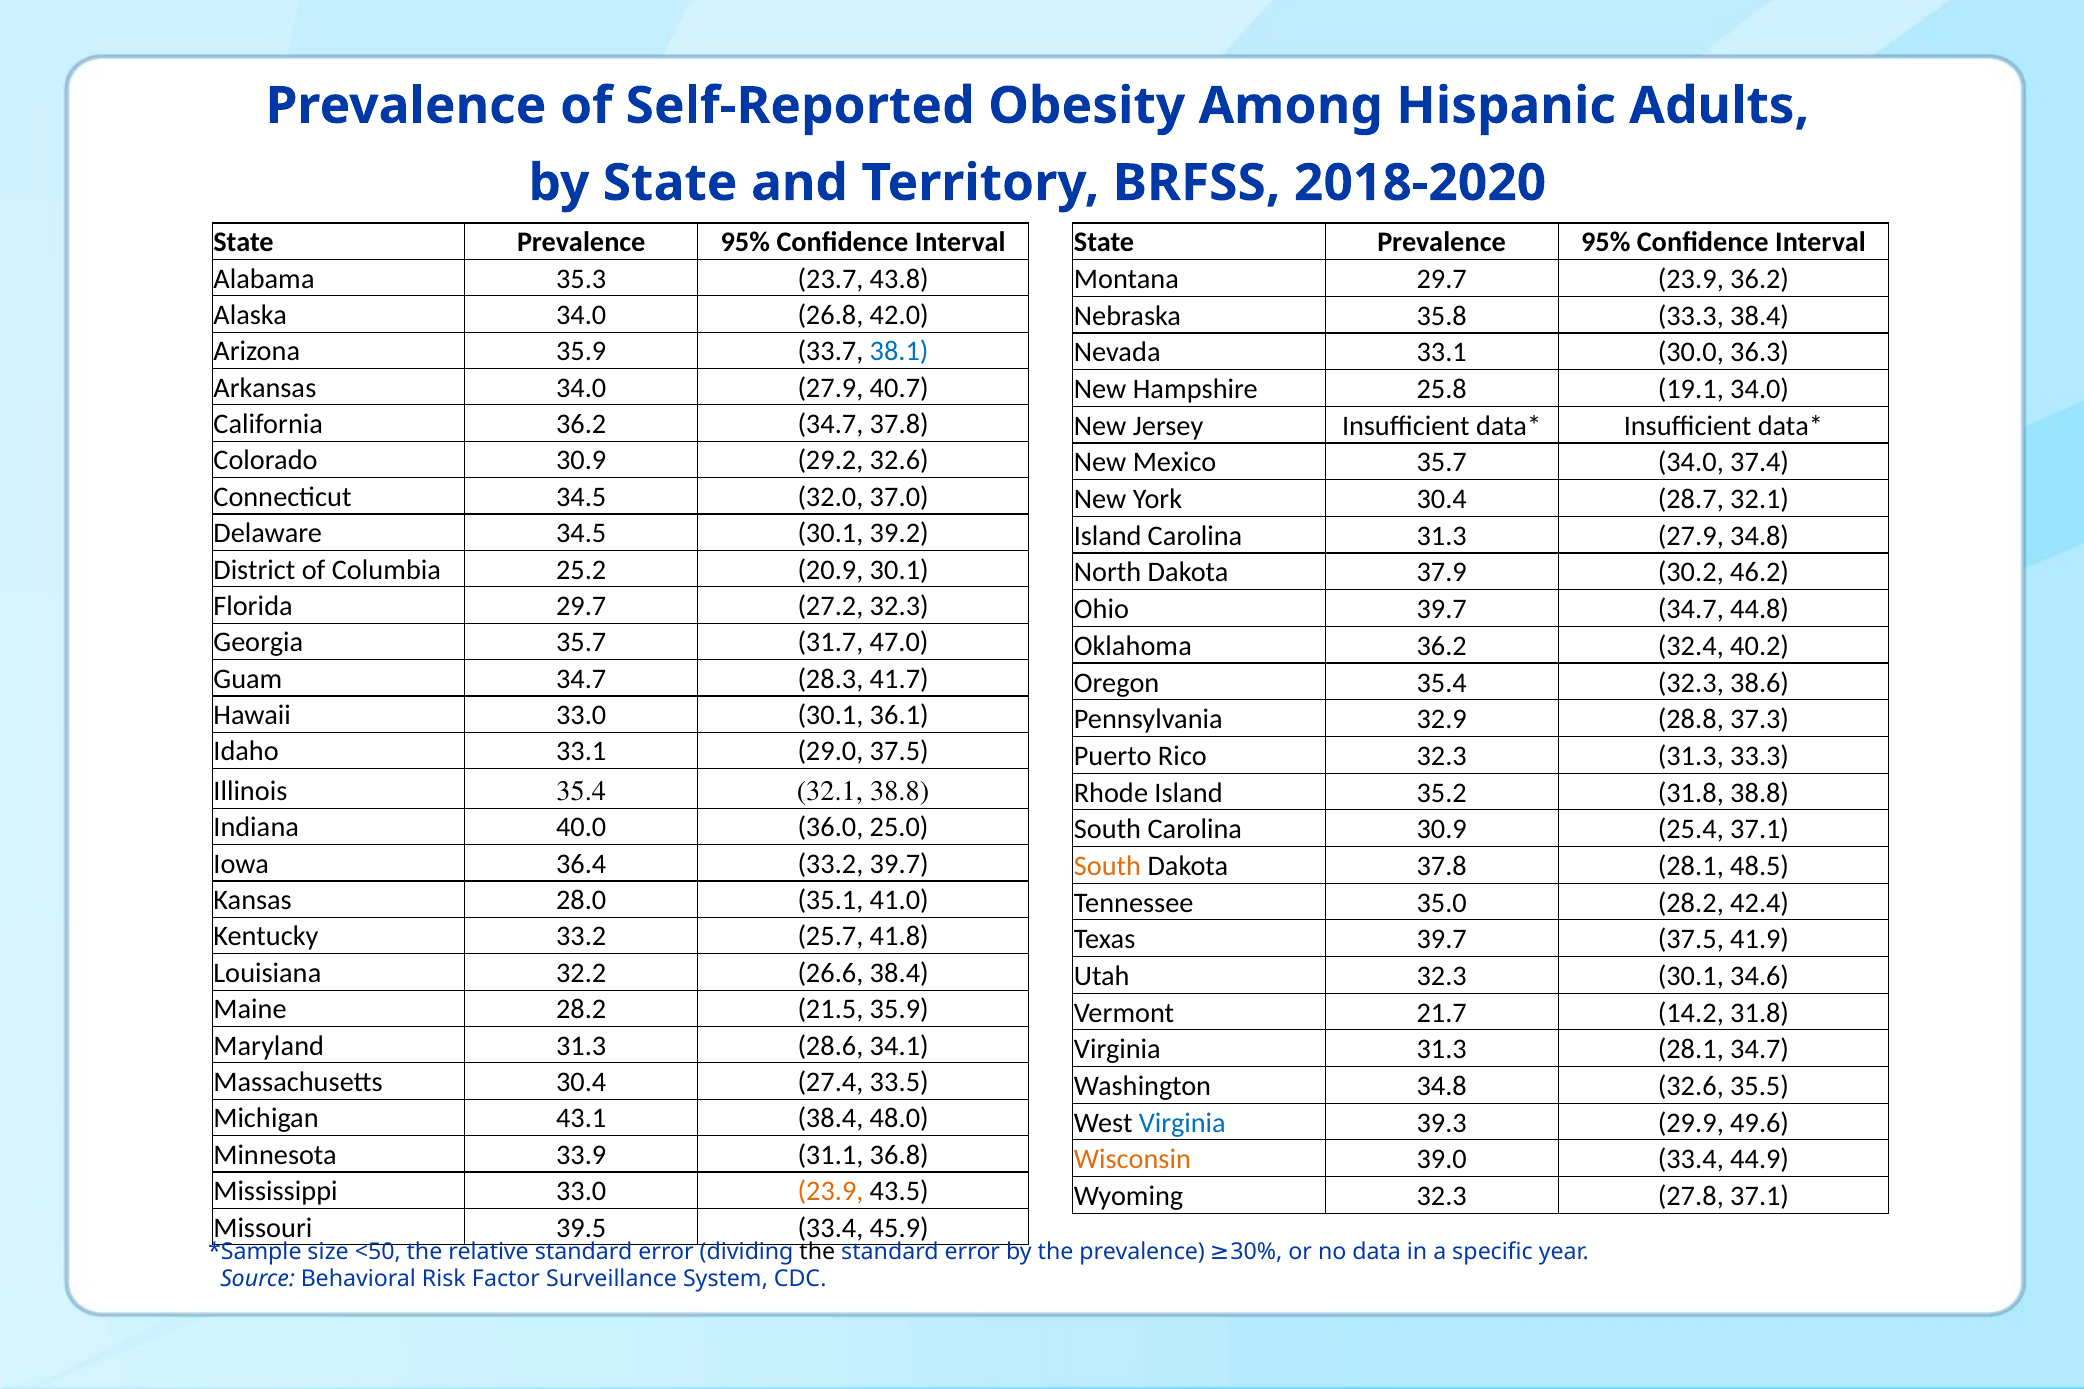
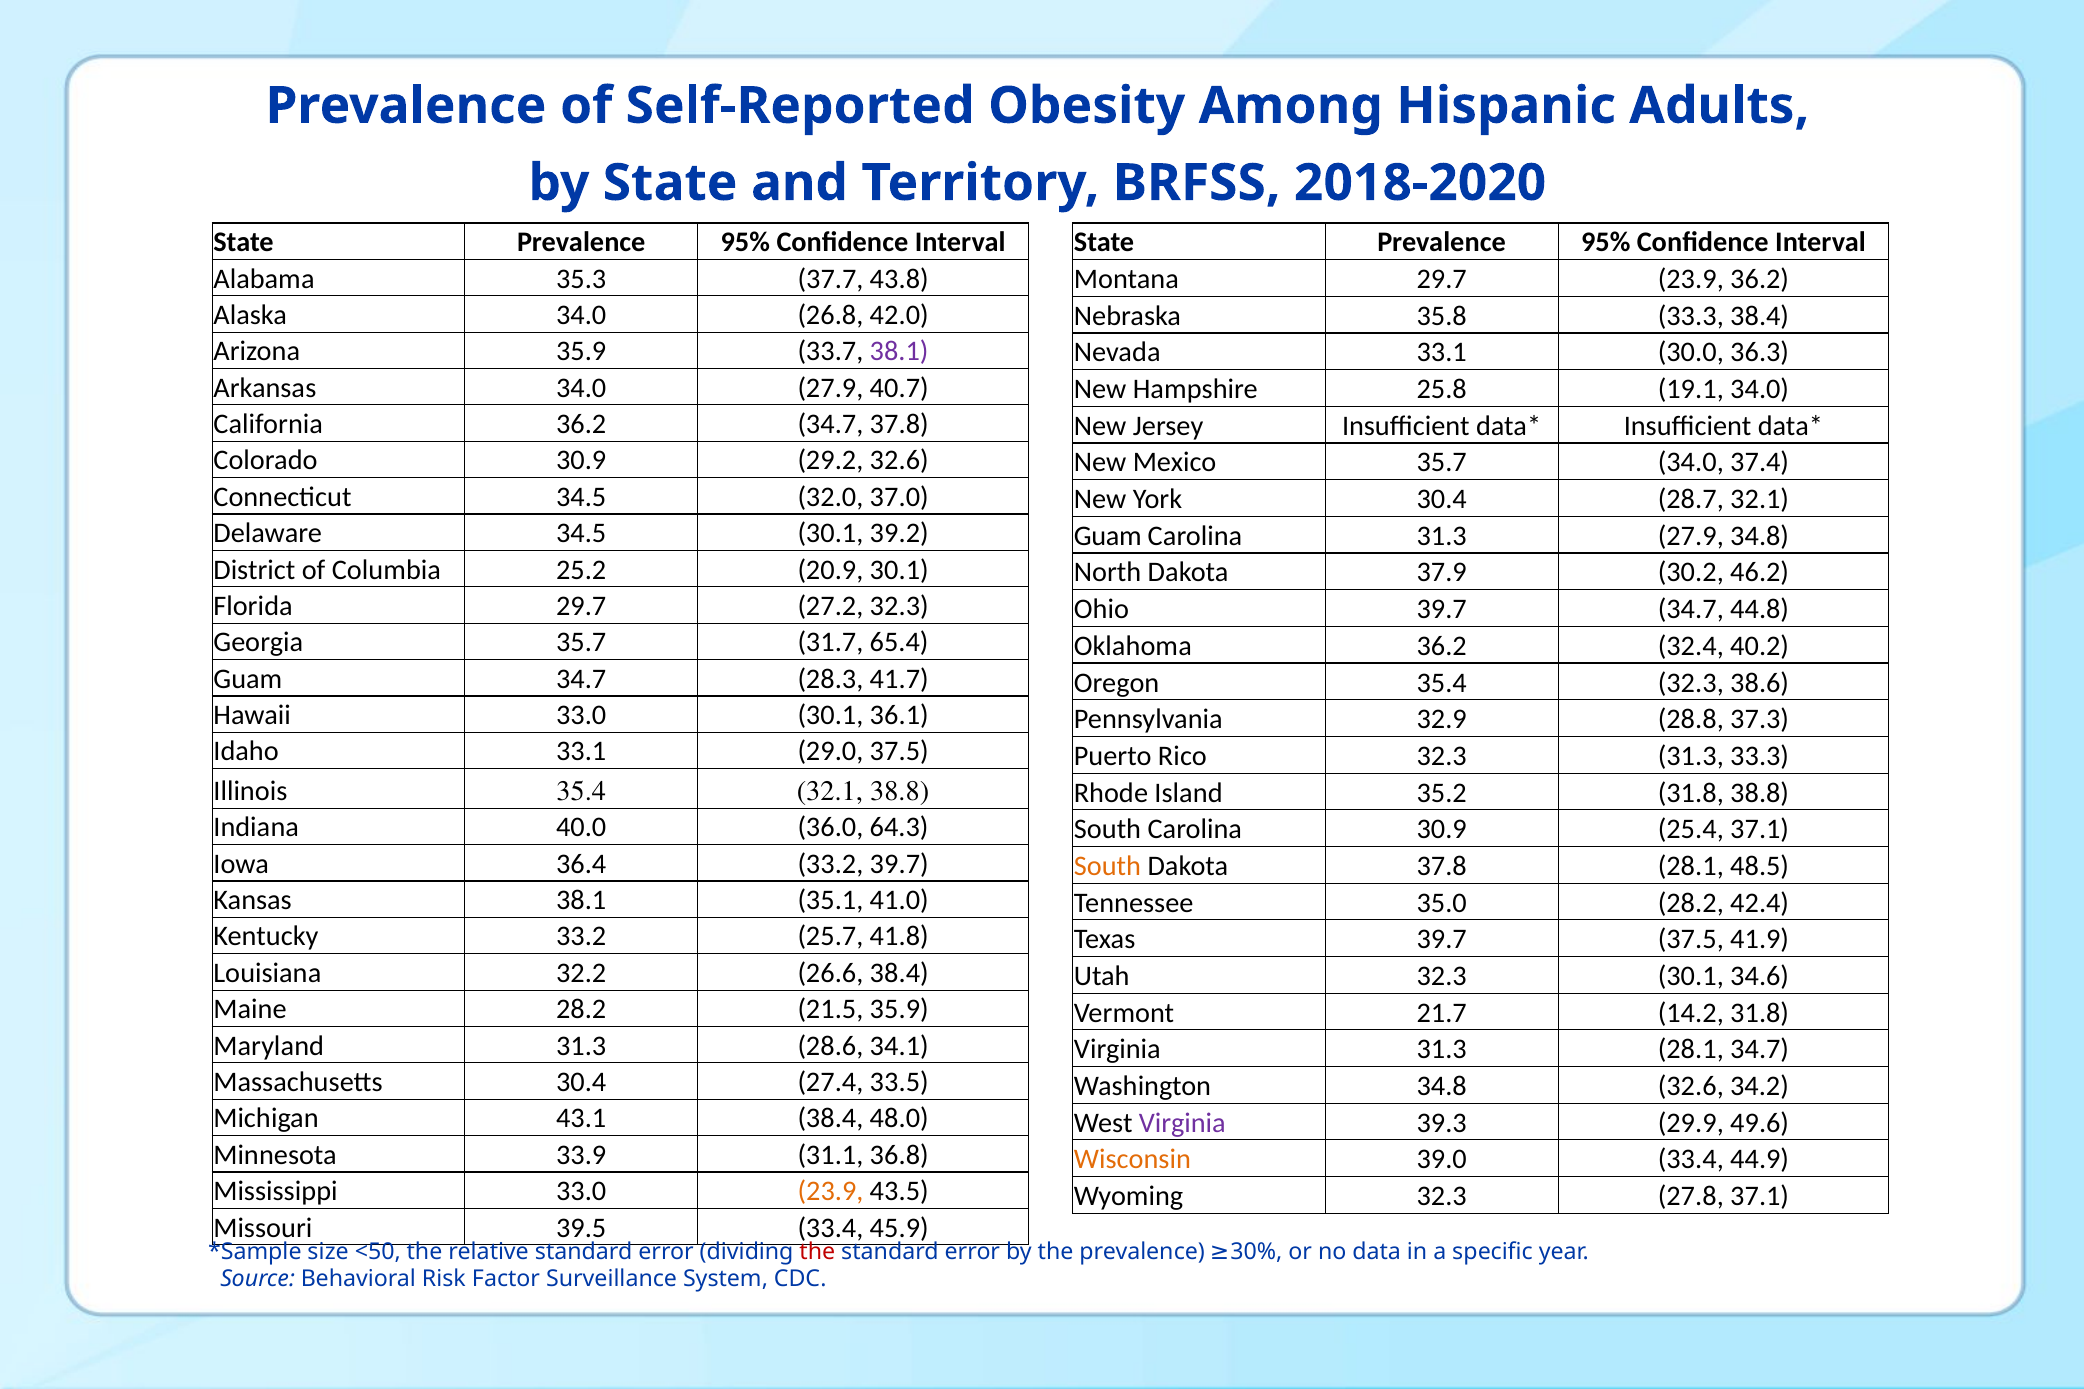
23.7: 23.7 -> 37.7 (831, 279)
38.1 colour: blue -> purple (899, 352)
Island: Island -> Guam (1108, 536)
47.0: 47.0 -> 65.4 (899, 643)
25.0: 25.0 -> 64.3 (899, 828)
Kansas 28.0: 28.0 -> 38.1 (581, 900)
35.5: 35.5 -> 34.2 (1760, 1086)
Virginia colour: blue -> purple (1182, 1123)
the colour: black -> red (817, 1252)
